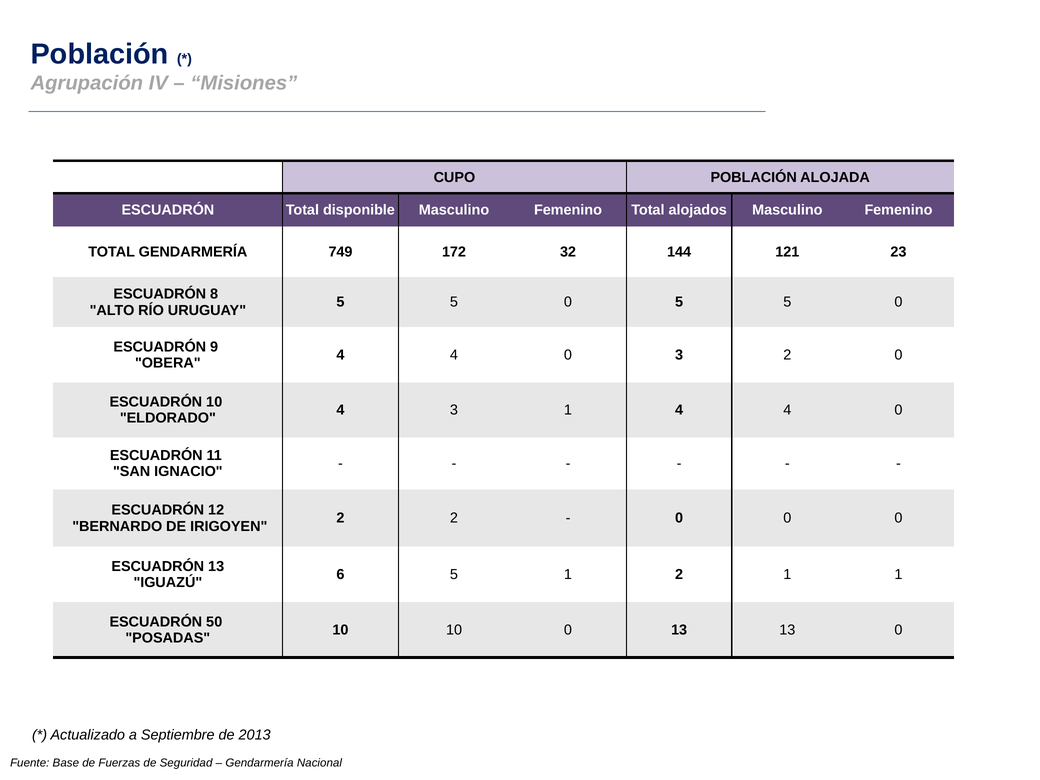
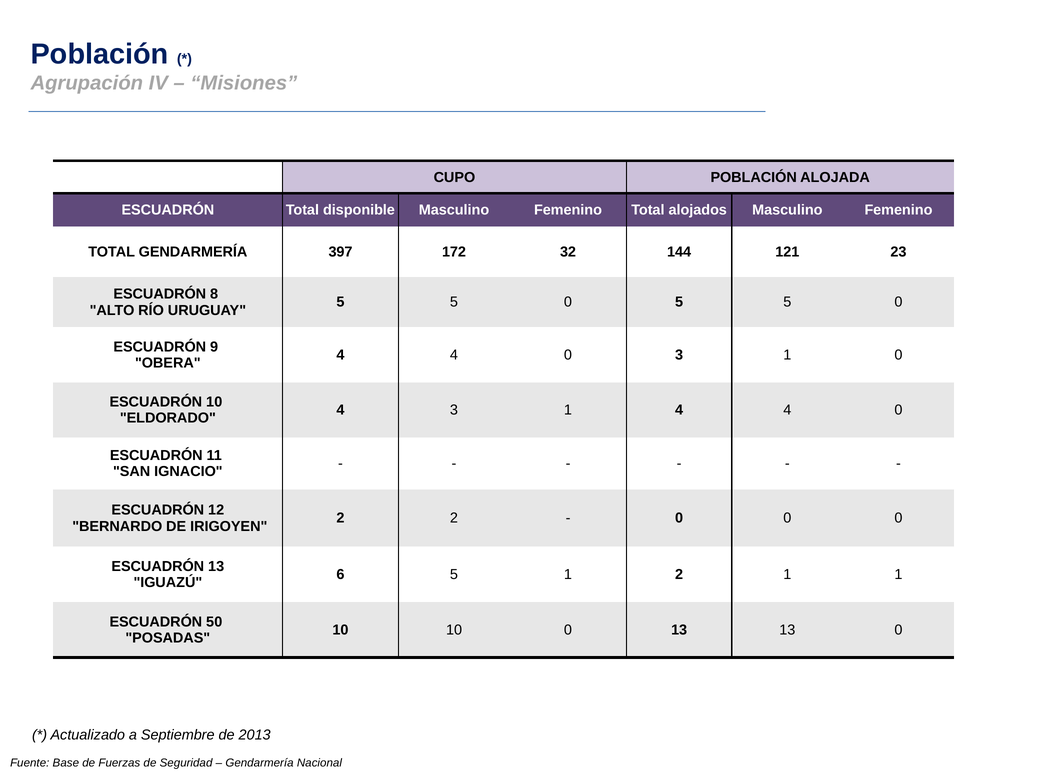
749: 749 -> 397 (341, 252)
0 3 2: 2 -> 1 (787, 355)
